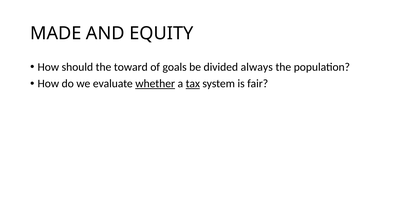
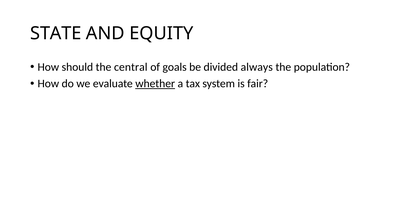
MADE: MADE -> STATE (56, 33)
toward: toward -> central (131, 67)
tax underline: present -> none (193, 84)
